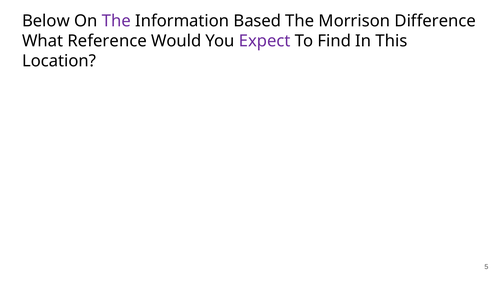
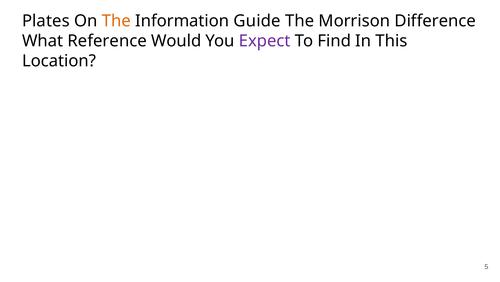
Below: Below -> Plates (46, 21)
The colour: purple -> orange (116, 21)
Based: Based -> Guide (257, 21)
